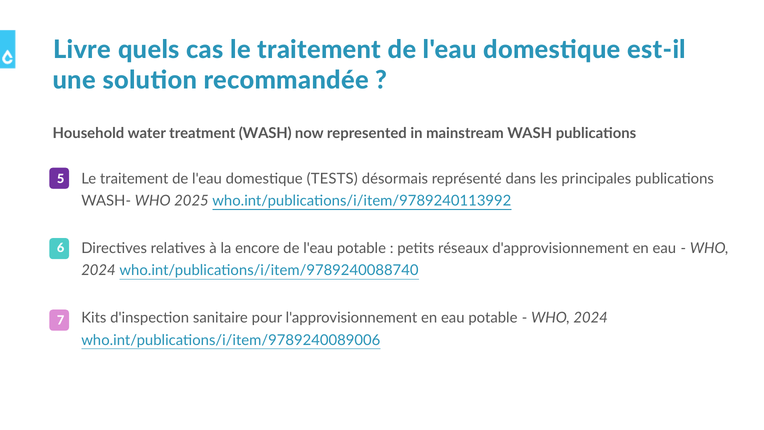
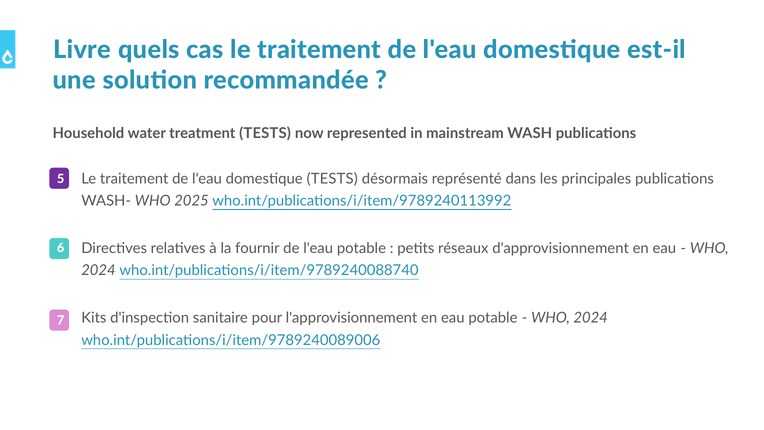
treatment WASH: WASH -> TESTS (265, 133)
encore: encore -> fournir (257, 248)
